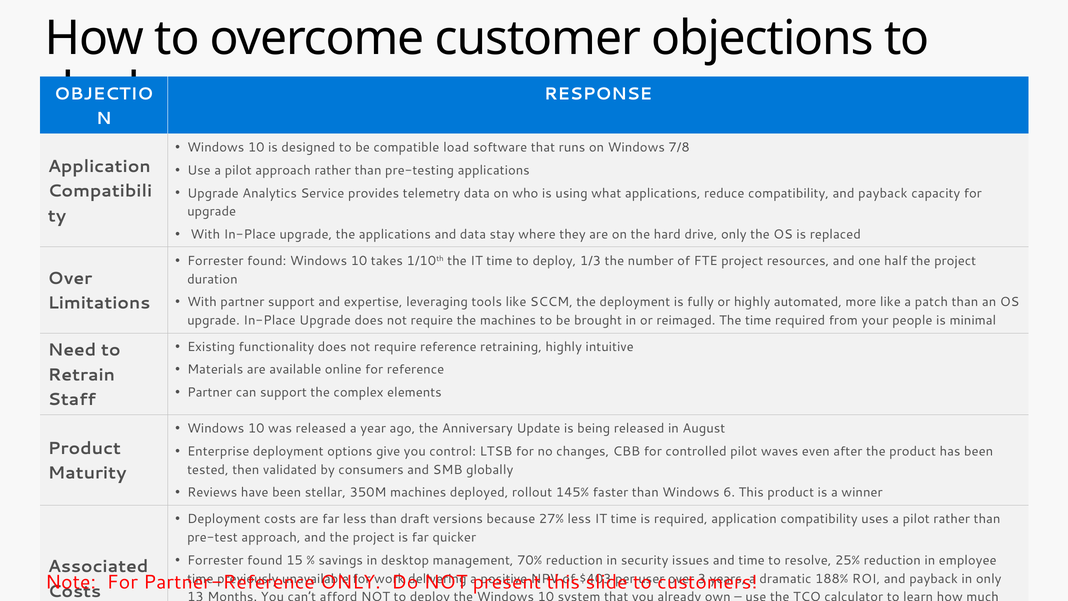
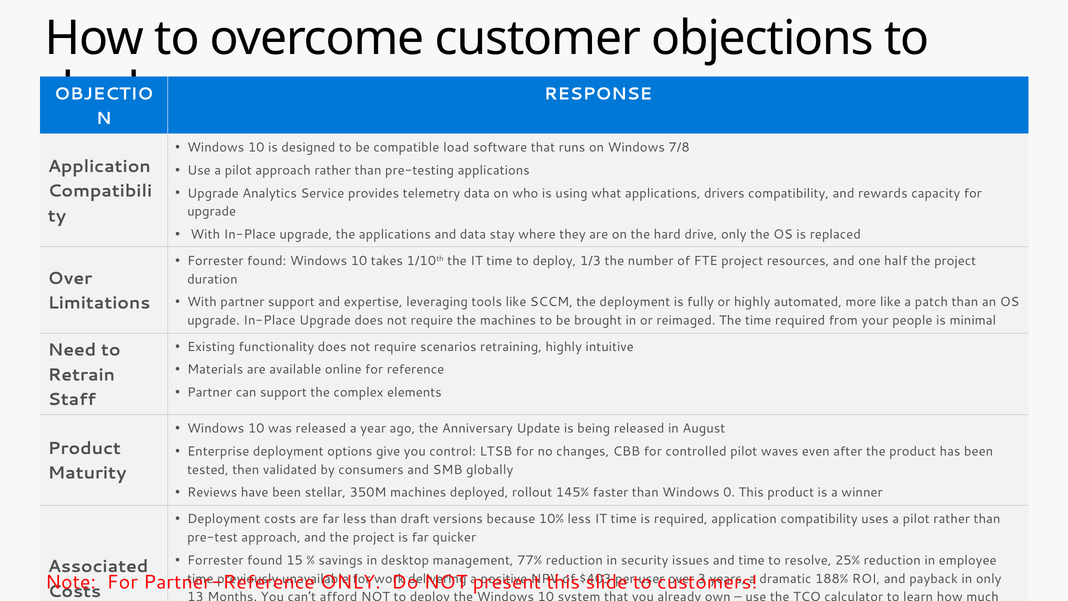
reduce: reduce -> drivers (724, 193)
compatibility and payback: payback -> rewards (883, 193)
require reference: reference -> scenarios (448, 347)
6: 6 -> 0 (729, 492)
27%: 27% -> 10% (551, 519)
70%: 70% -> 77% (530, 560)
